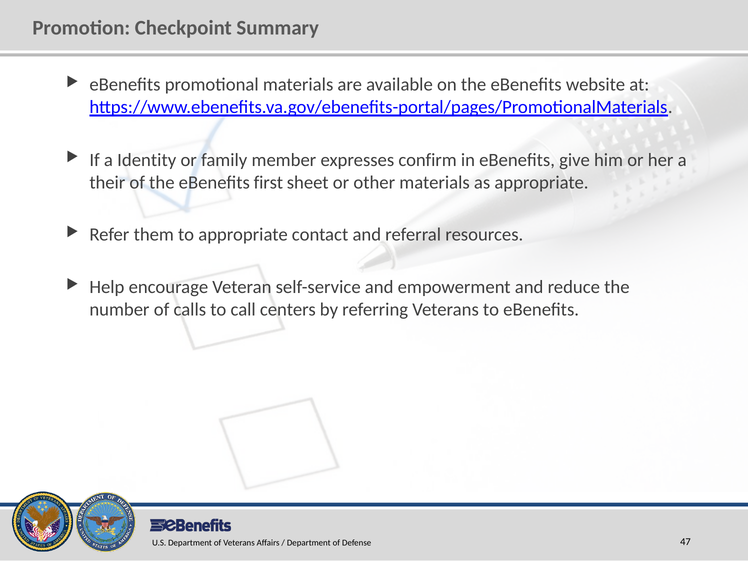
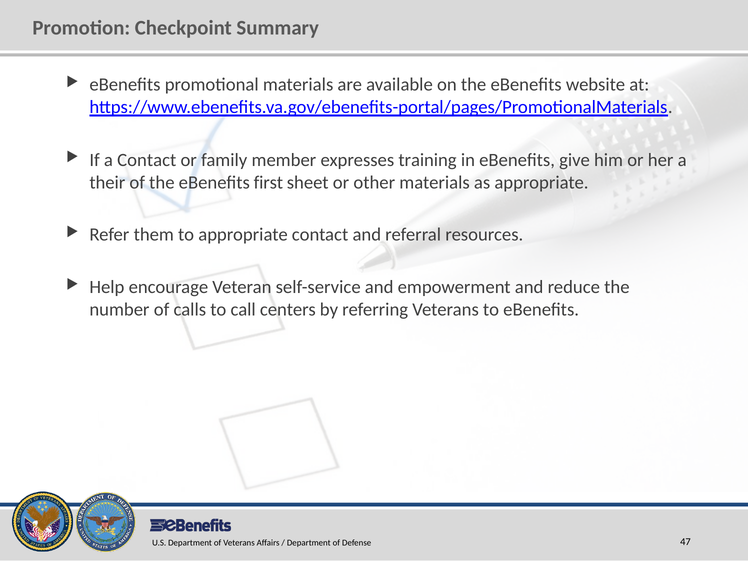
a Identity: Identity -> Contact (147, 160)
confirm: confirm -> training (428, 160)
